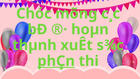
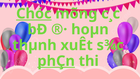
Chóc underline: none -> present (34, 14)
